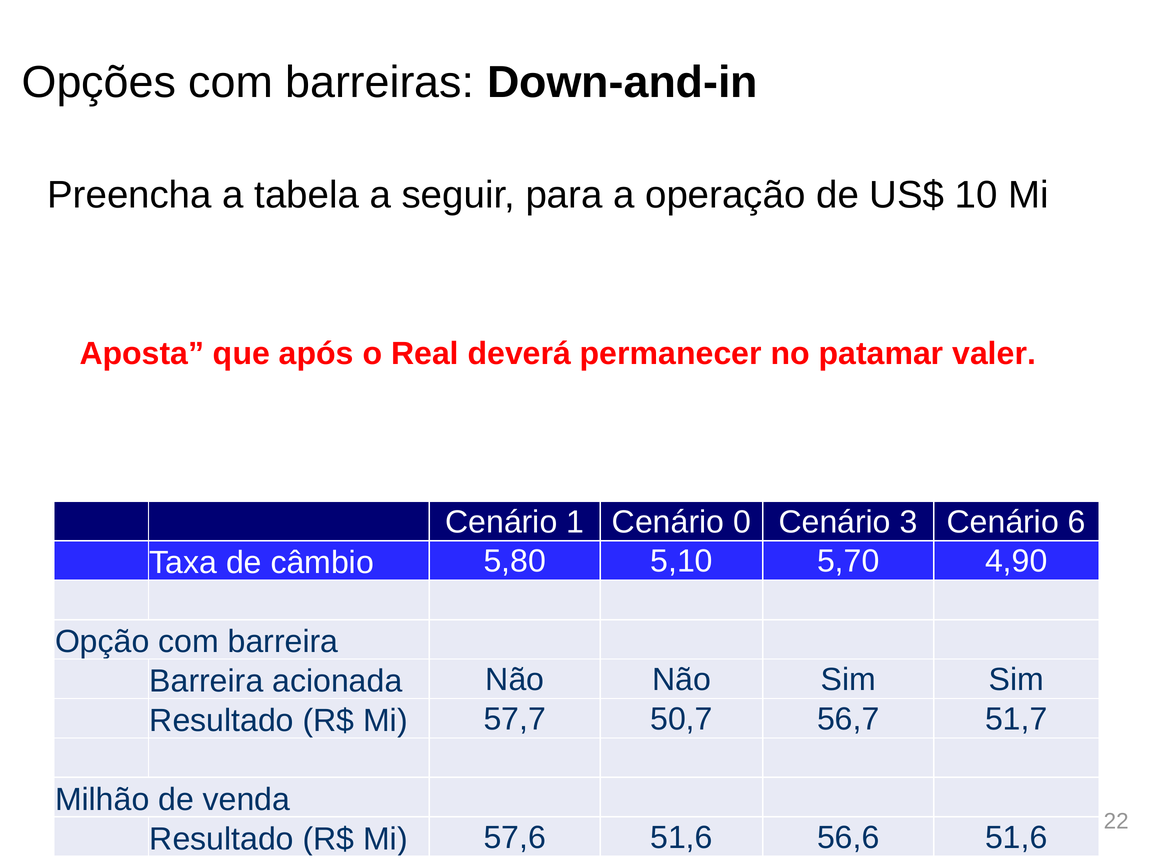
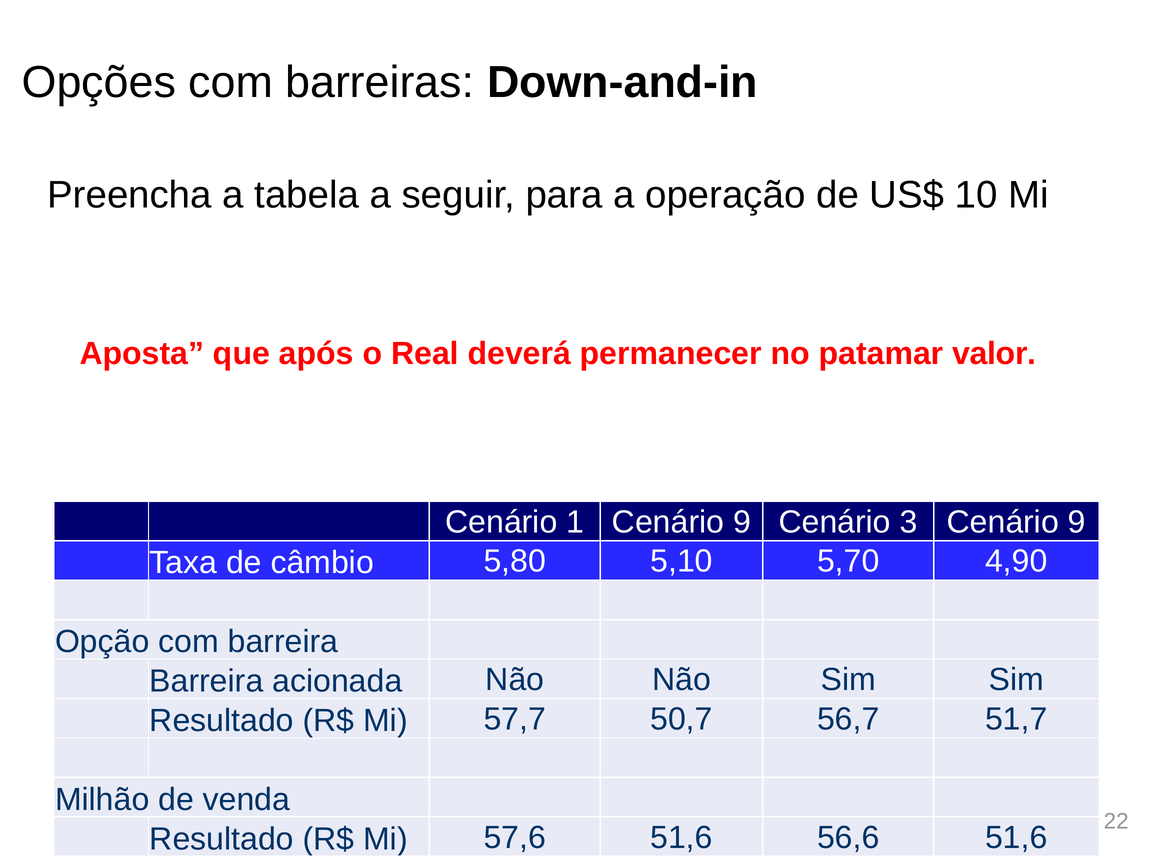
valer: valer -> valor (994, 353)
1 Cenário 0: 0 -> 9 (742, 522)
3 Cenário 6: 6 -> 9 (1077, 522)
